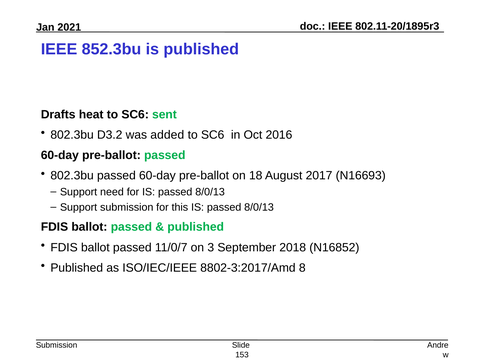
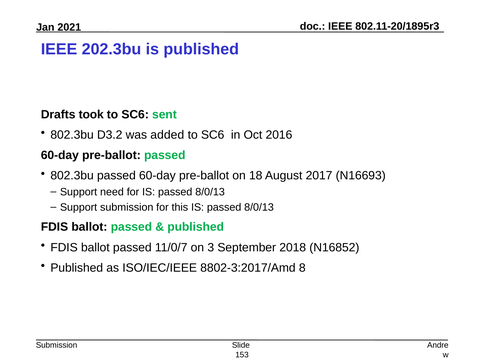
852.3bu: 852.3bu -> 202.3bu (111, 49)
heat: heat -> took (91, 114)
